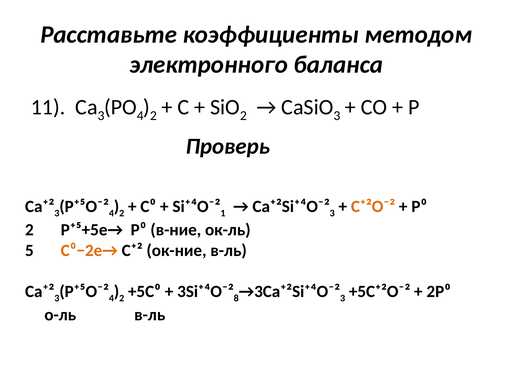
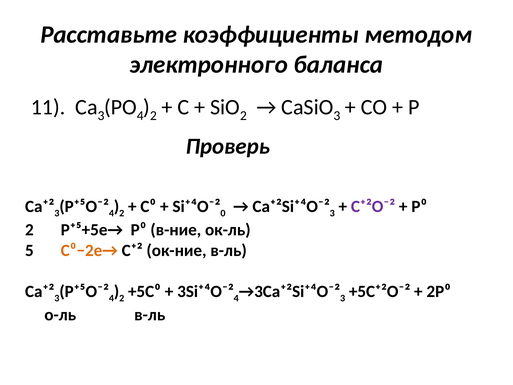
1: 1 -> 0 (223, 213)
C⁺²O⁻² colour: orange -> purple (373, 206)
8: 8 -> 4 (236, 298)
